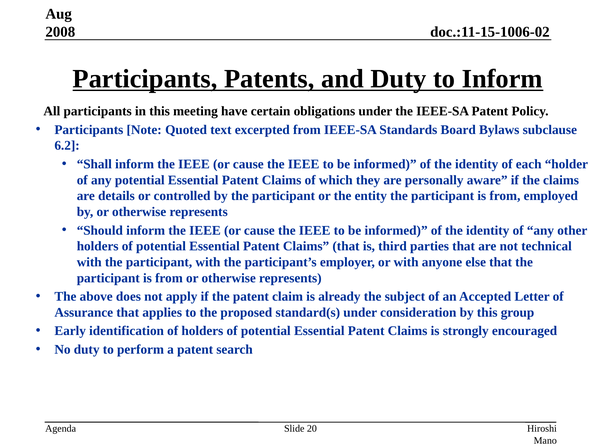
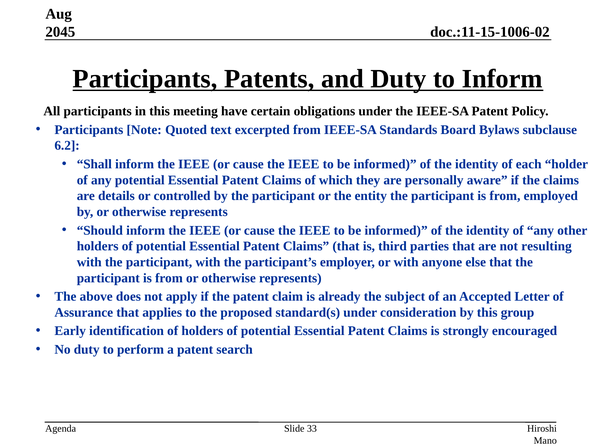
2008: 2008 -> 2045 (60, 32)
technical: technical -> resulting (547, 246)
20: 20 -> 33 (312, 429)
